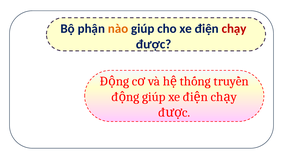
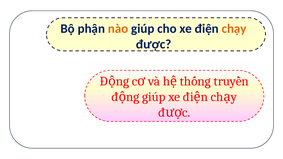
chạy colour: red -> orange (234, 29)
